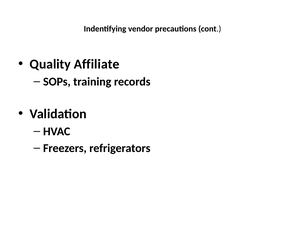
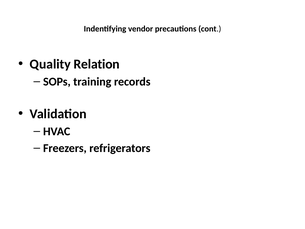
Affiliate: Affiliate -> Relation (97, 64)
